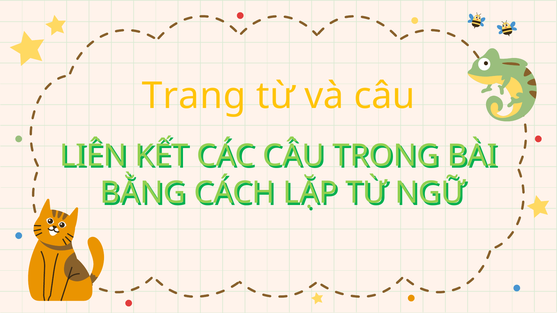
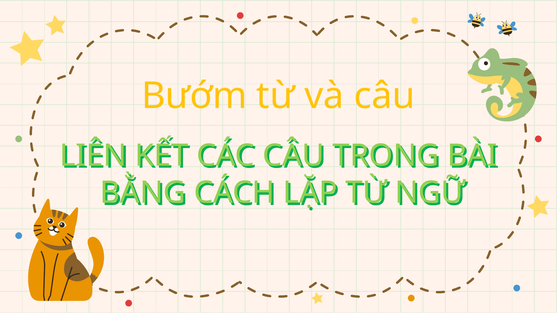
Trang: Trang -> Bướm (194, 96)
